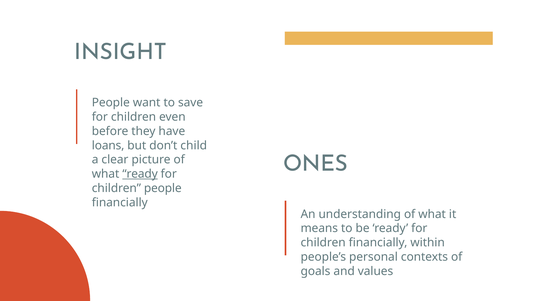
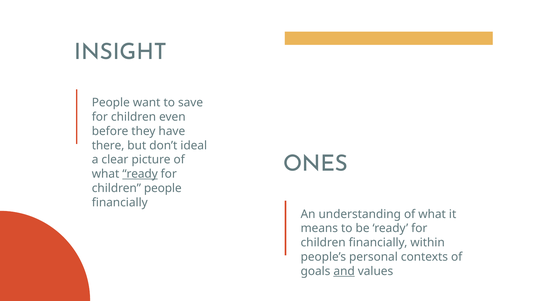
loans: loans -> there (108, 145)
child: child -> ideal (194, 145)
and underline: none -> present (344, 271)
